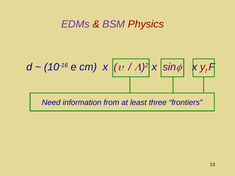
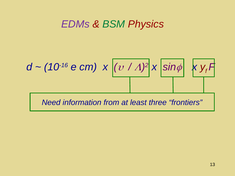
BSM colour: purple -> green (114, 24)
